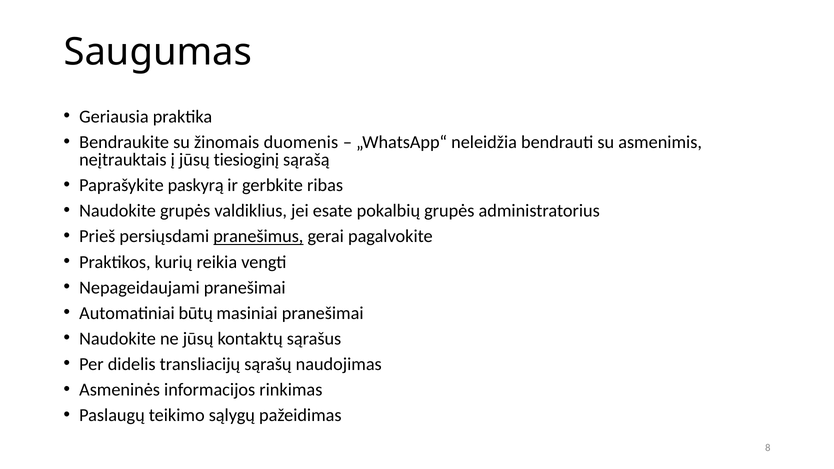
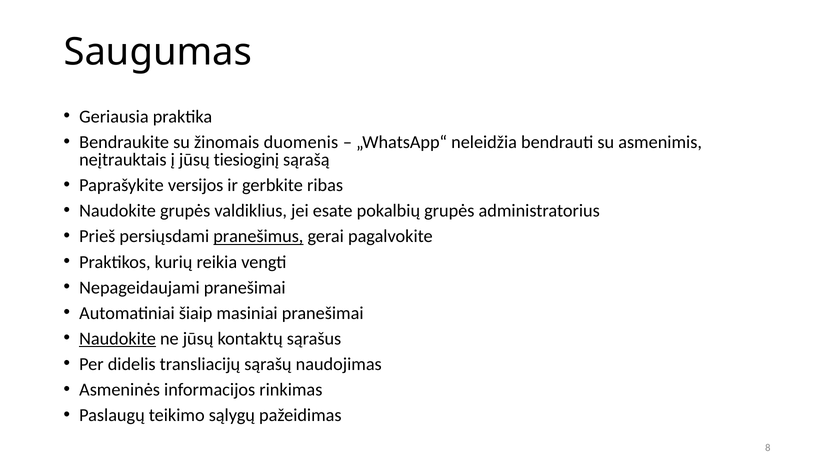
paskyrą: paskyrą -> versijos (196, 185)
būtų: būtų -> šiaip (196, 313)
Naudokite underline: none -> present (118, 339)
